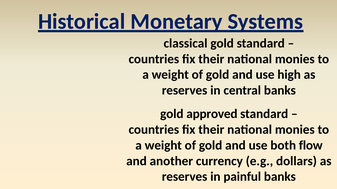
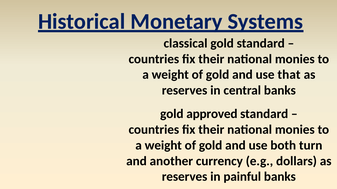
high: high -> that (289, 75)
flow: flow -> turn (311, 146)
